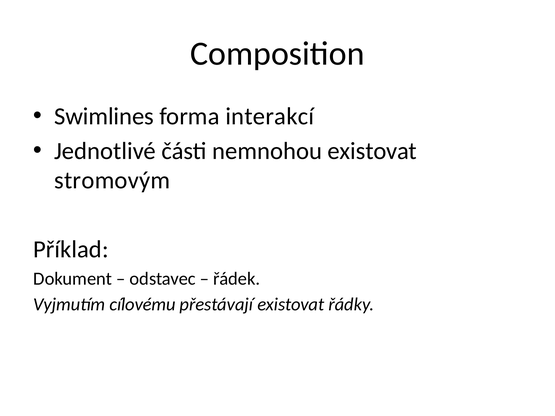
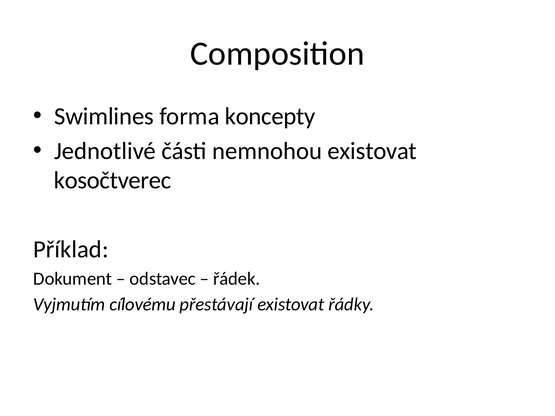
interakcí: interakcí -> koncepty (270, 116)
stromovým: stromovým -> kosočtverec (113, 181)
